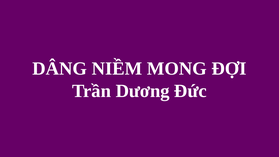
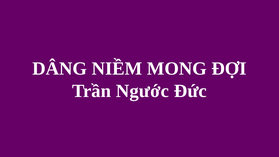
Dương: Dương -> Ngước (142, 91)
